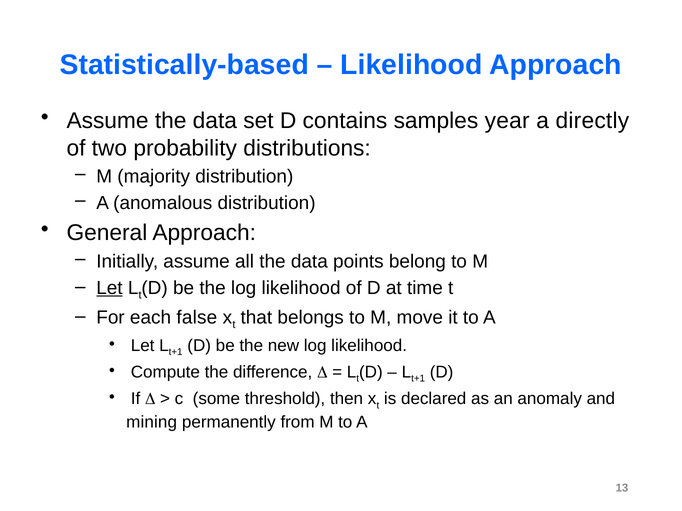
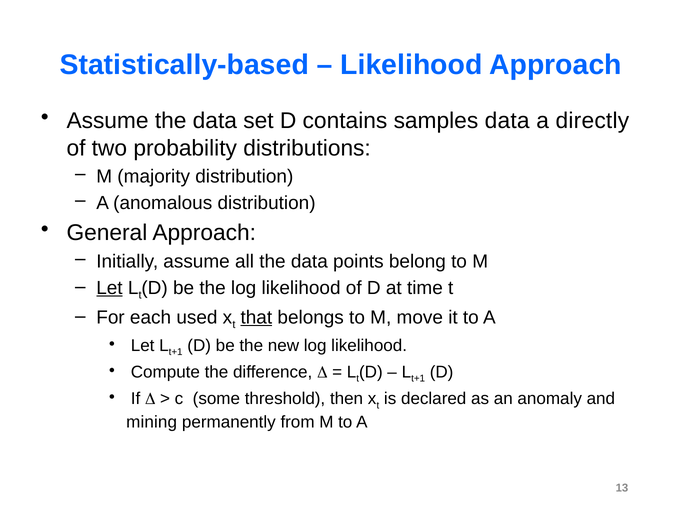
samples year: year -> data (507, 121)
false: false -> used (197, 318)
that underline: none -> present (256, 318)
